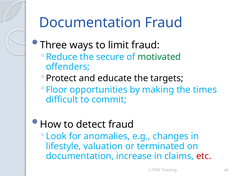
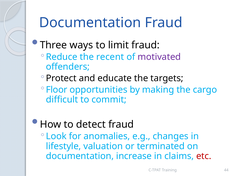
secure: secure -> recent (110, 57)
motivated colour: green -> purple (159, 57)
times: times -> cargo (205, 89)
